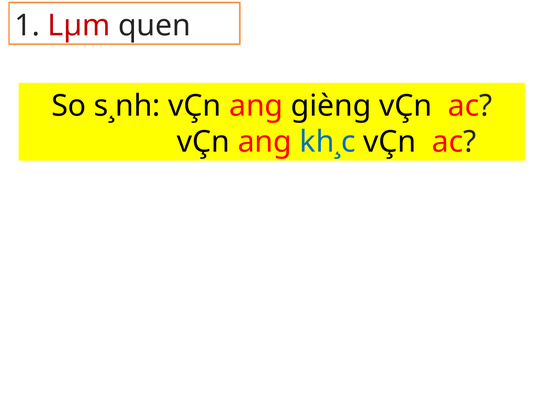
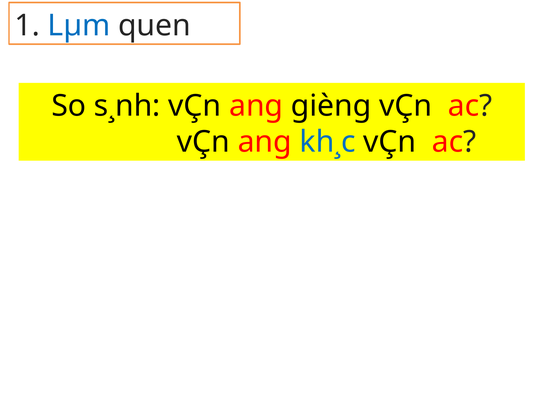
Lµm colour: red -> blue (79, 25)
